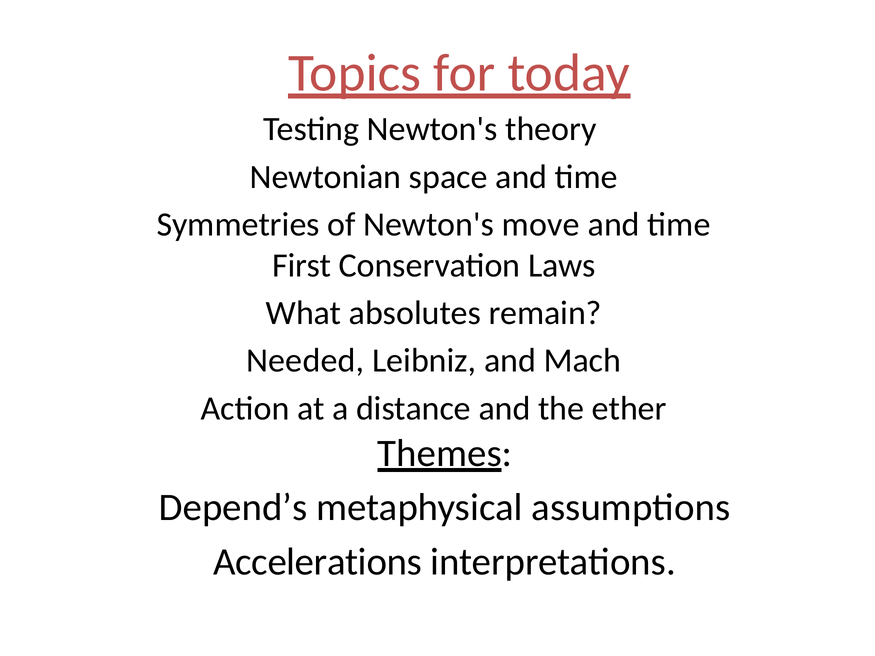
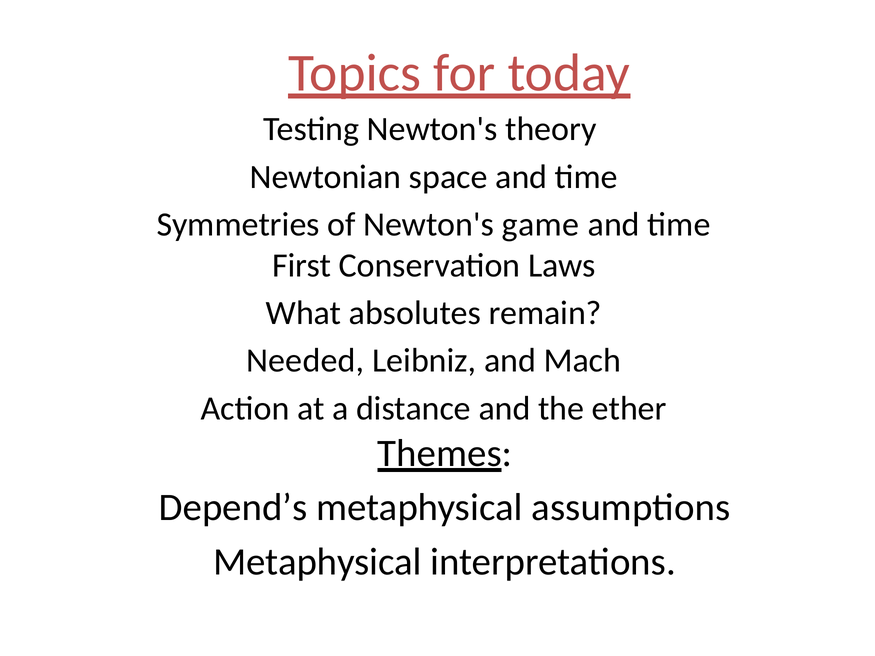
move: move -> game (541, 225)
Accelerations: Accelerations -> Metaphysical (318, 562)
